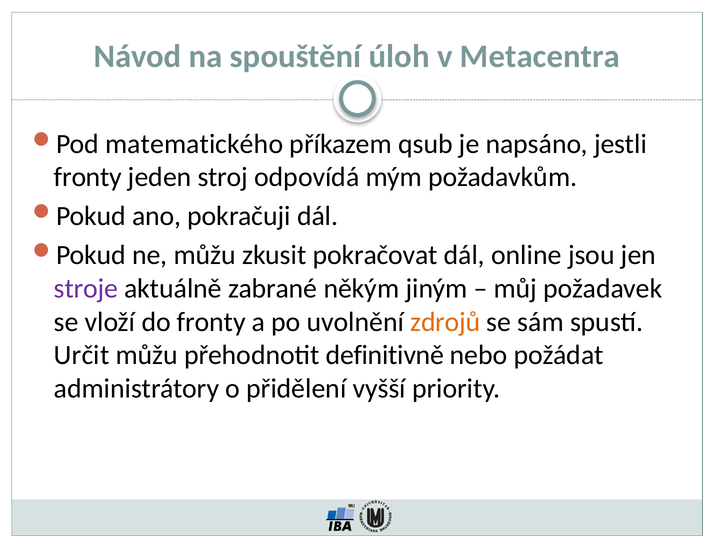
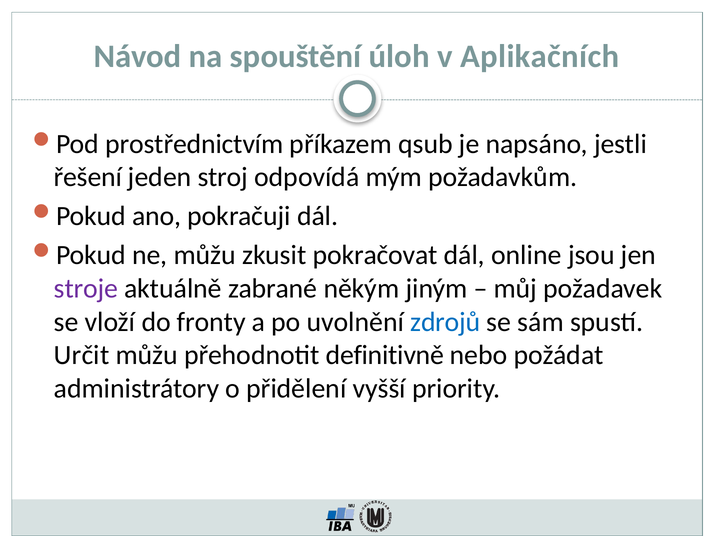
Metacentra: Metacentra -> Aplikačních (540, 56)
matematického: matematického -> prostřednictvím (194, 144)
fronty: fronty -> řešení (88, 177)
zdrojů colour: orange -> blue (445, 322)
